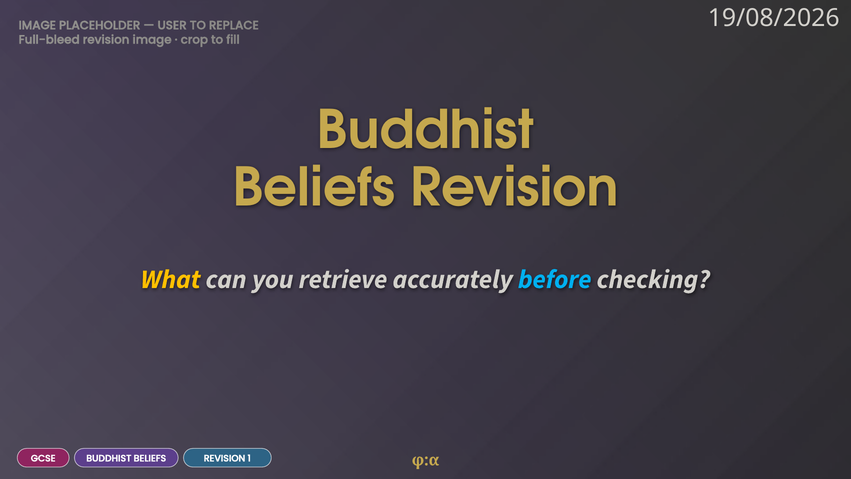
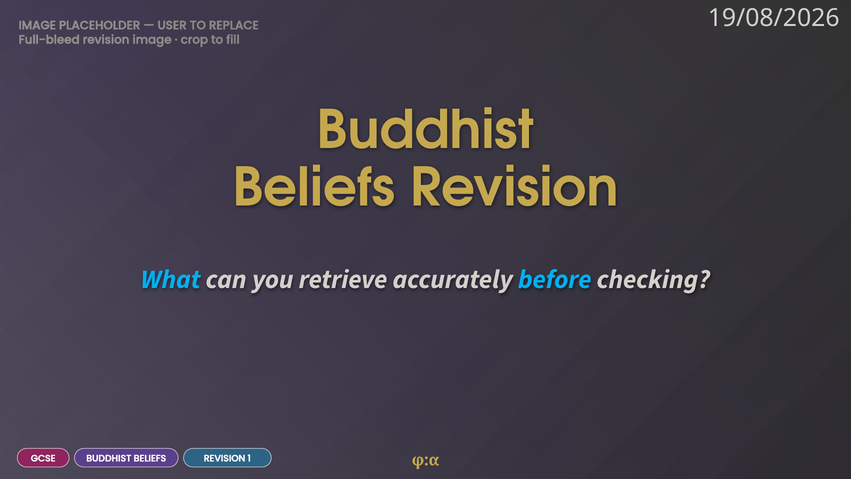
What colour: yellow -> light blue (170, 279)
